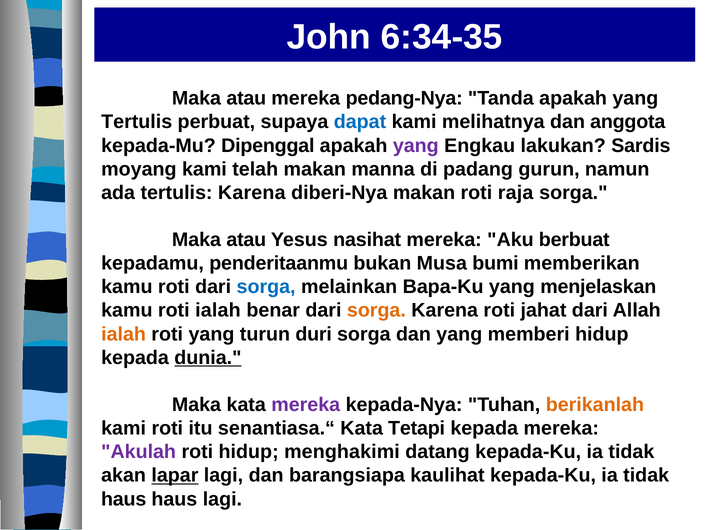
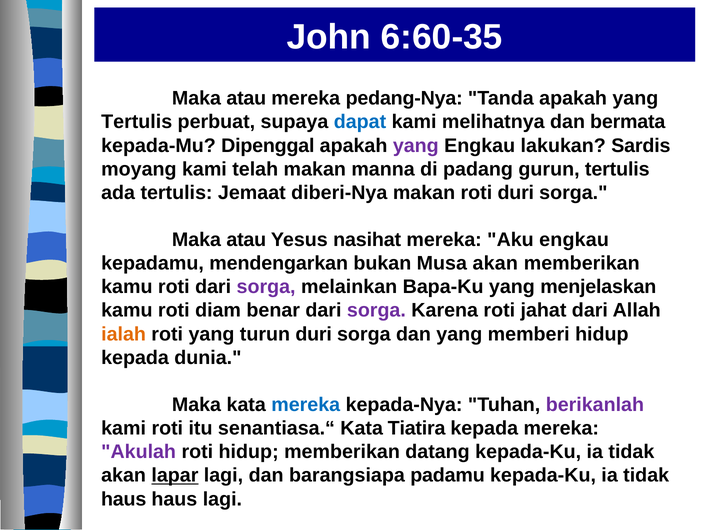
6:34-35: 6:34-35 -> 6:60-35 (442, 37)
anggota: anggota -> bermata (628, 122)
gurun namun: namun -> tertulis (617, 169)
tertulis Karena: Karena -> Jemaat (252, 193)
roti raja: raja -> duri (516, 193)
Aku berbuat: berbuat -> engkau (574, 240)
penderitaanmu: penderitaanmu -> mendengarkan (279, 264)
Musa bumi: bumi -> akan (495, 264)
sorga colour: blue -> purple (266, 287)
roti ialah: ialah -> diam (218, 311)
sorga colour: orange -> purple (376, 311)
dunia underline: present -> none (208, 358)
mereka colour: purple -> blue (306, 405)
berikanlah colour: orange -> purple (595, 405)
Tetapi: Tetapi -> Tiatira (417, 429)
hidup menghakimi: menghakimi -> memberikan (342, 452)
kaulihat: kaulihat -> padamu (448, 476)
